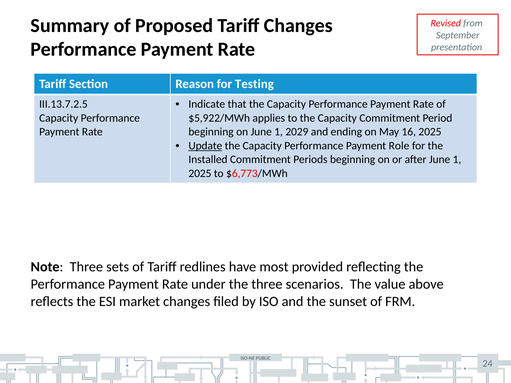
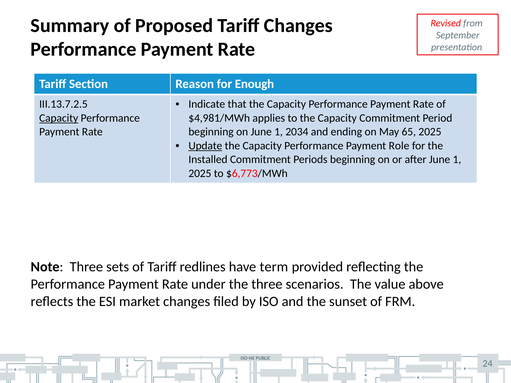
Testing: Testing -> Enough (254, 84)
Capacity underline: none -> present (59, 118)
$5,922/MWh: $5,922/MWh -> $4,981/MWh (219, 118)
2029: 2029 -> 2034 (297, 132)
16: 16 -> 65 (409, 132)
most: most -> term (274, 267)
